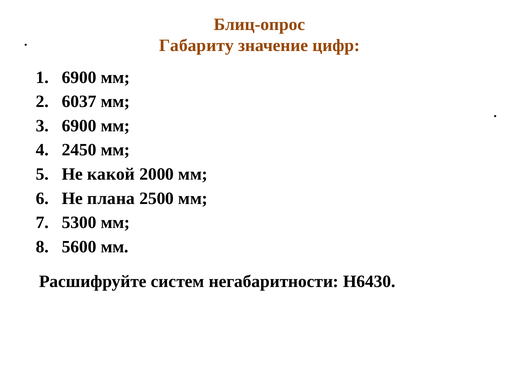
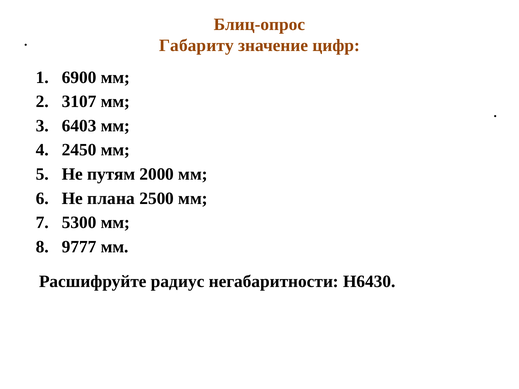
6037: 6037 -> 3107 (79, 102)
6900: 6900 -> 6403 (79, 126)
какой: какой -> путям (111, 174)
5600: 5600 -> 9777 (79, 247)
систем: систем -> радиус (178, 282)
